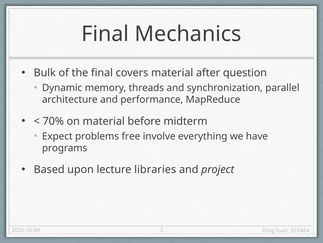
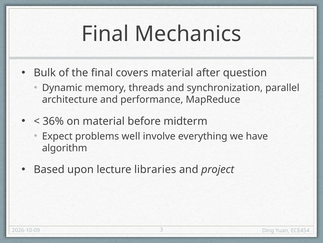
70%: 70% -> 36% (53, 121)
free: free -> well (131, 136)
programs: programs -> algorithm (65, 148)
